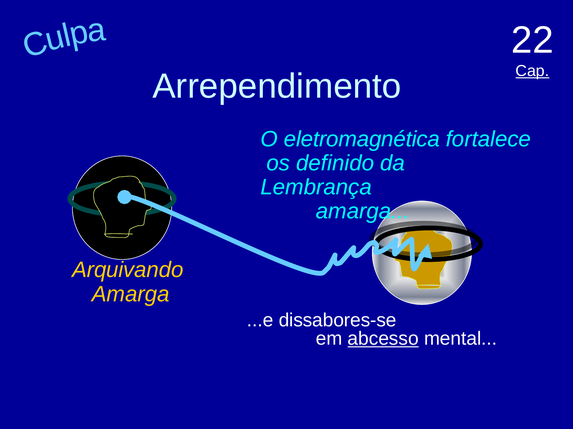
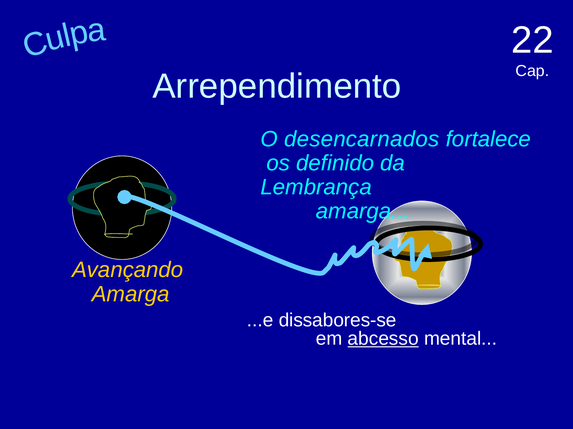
Cap underline: present -> none (532, 71)
eletromagnética: eletromagnética -> desencarnados (362, 139)
Arquivando: Arquivando -> Avançando (128, 270)
